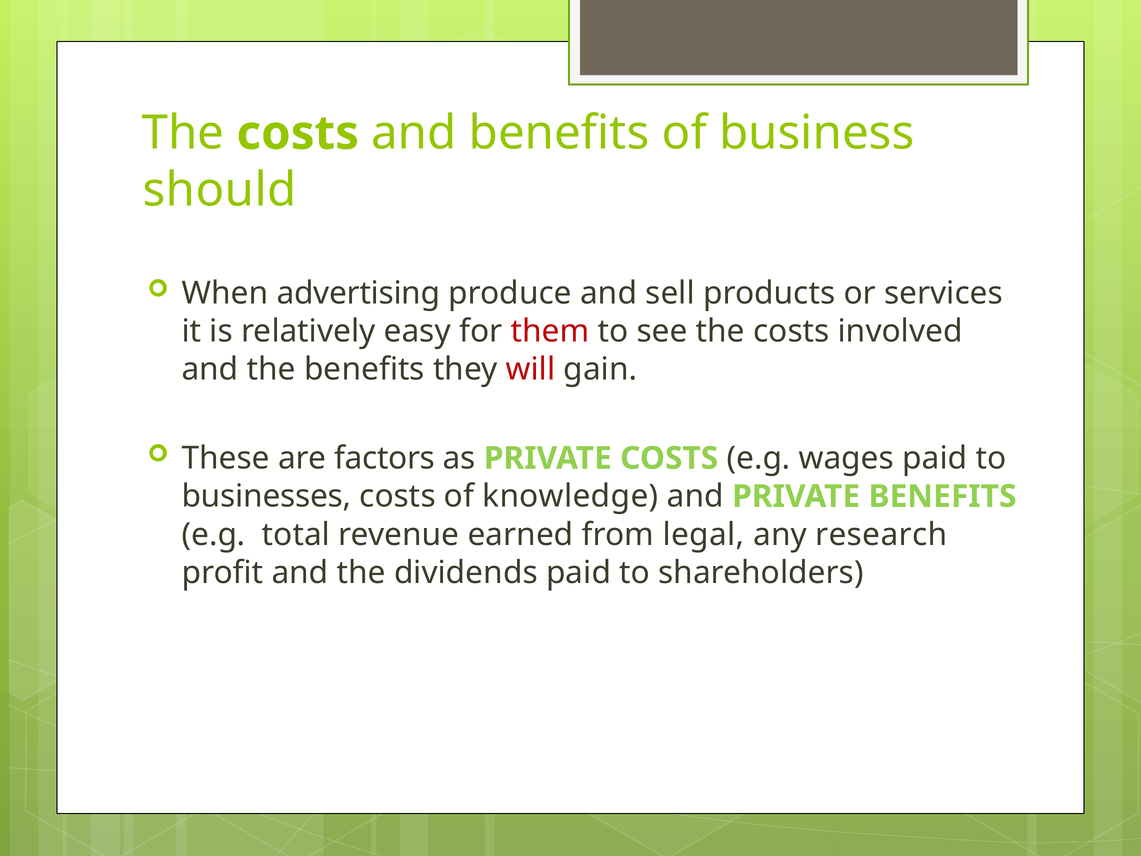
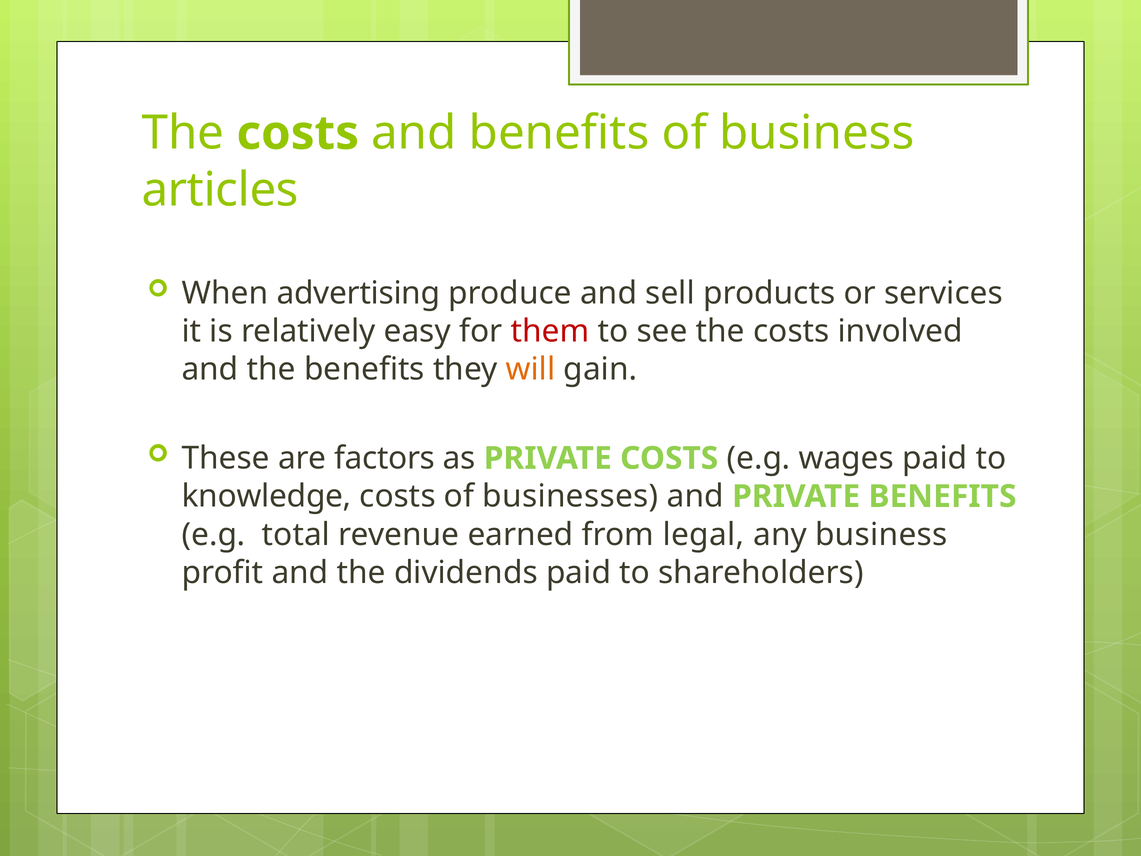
should: should -> articles (220, 190)
will colour: red -> orange (531, 369)
businesses: businesses -> knowledge (267, 496)
knowledge: knowledge -> businesses (570, 496)
any research: research -> business (881, 534)
